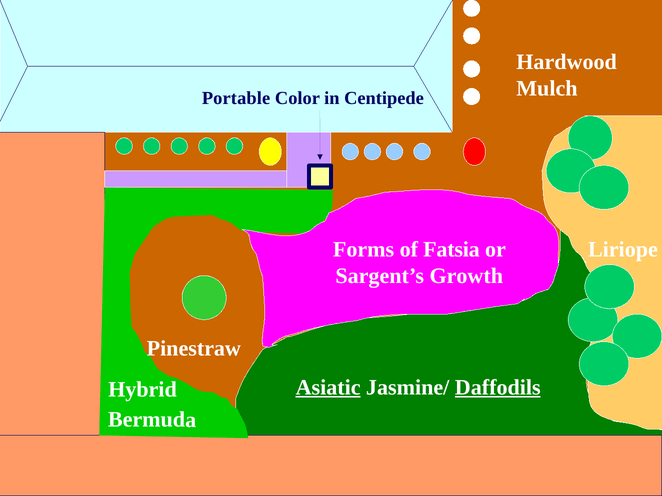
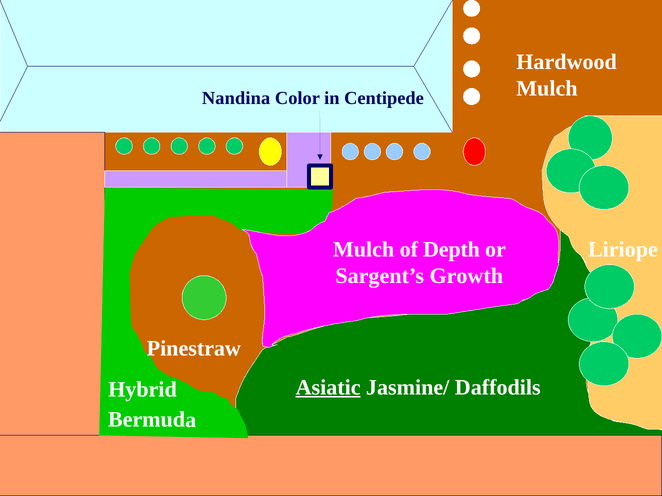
Portable: Portable -> Nandina (236, 98)
Forms: Forms -> Mulch (364, 250)
Fatsia: Fatsia -> Depth (451, 250)
Daffodils underline: present -> none (498, 388)
